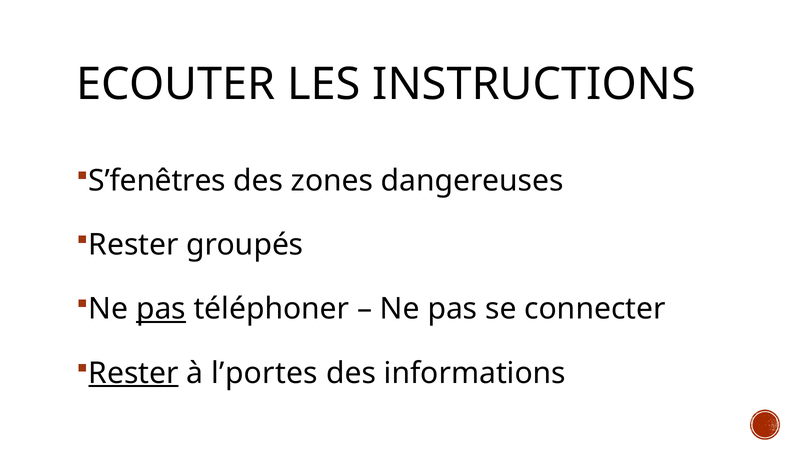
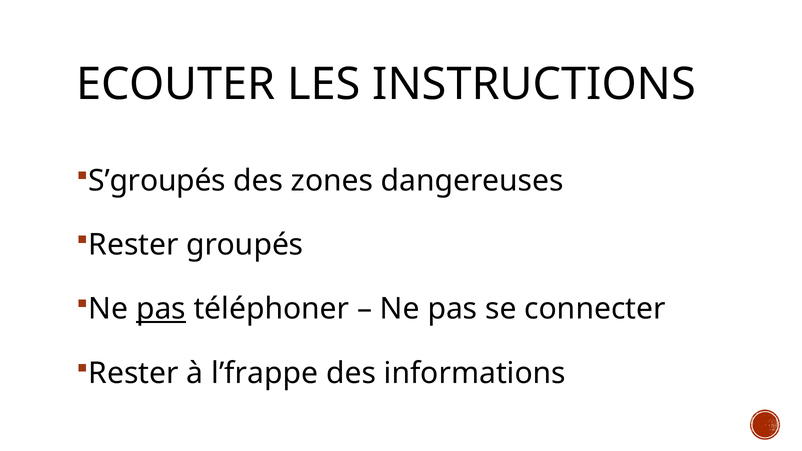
S’fenêtres: S’fenêtres -> S’groupés (157, 181)
Rester underline: present -> none (134, 373)
l’portes: l’portes -> l’frappe (265, 373)
